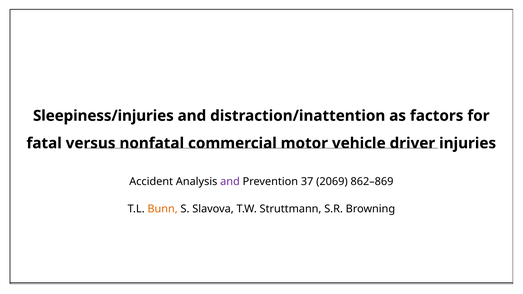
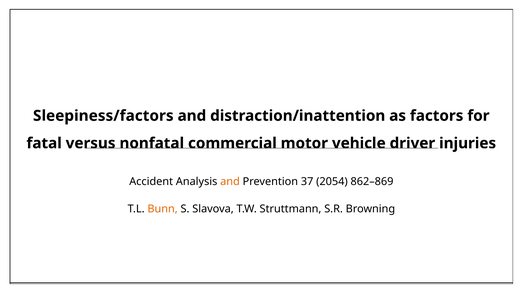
Sleepiness/injuries: Sleepiness/injuries -> Sleepiness/factors (103, 116)
and colour: purple -> orange (230, 182)
2069: 2069 -> 2054 (332, 182)
